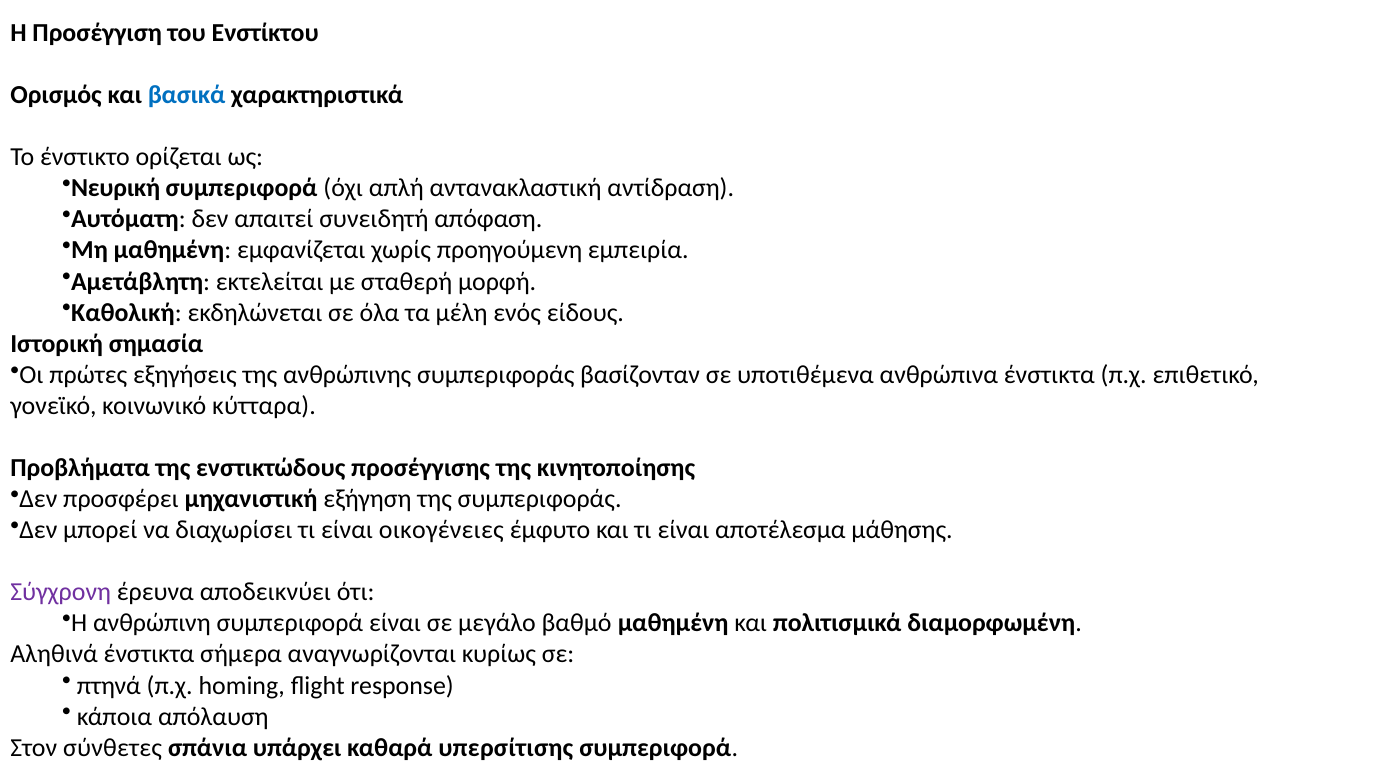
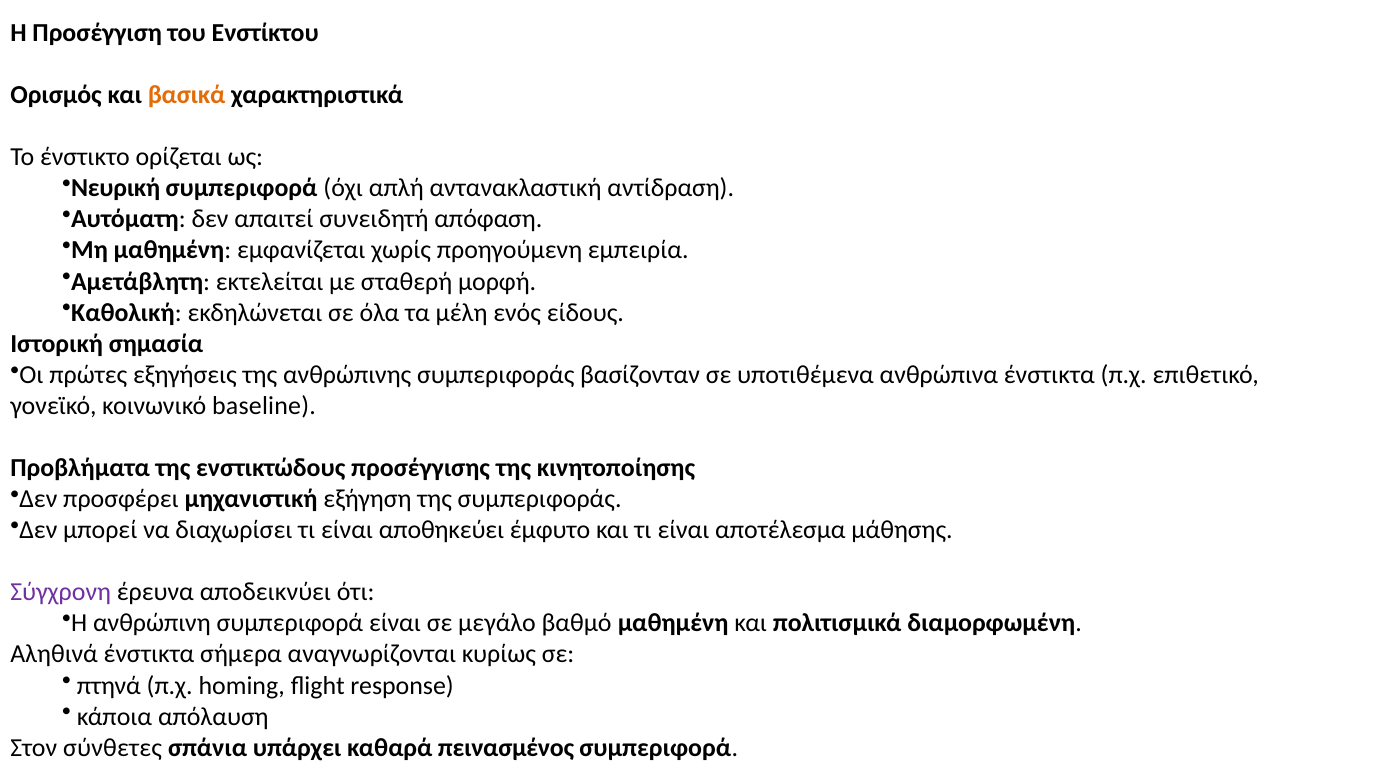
βασικά colour: blue -> orange (187, 95)
κύτταρα: κύτταρα -> baseline (264, 406)
οικογένειες: οικογένειες -> αποθηκεύει (441, 530)
υπερσίτισης: υπερσίτισης -> πεινασμένος (506, 748)
